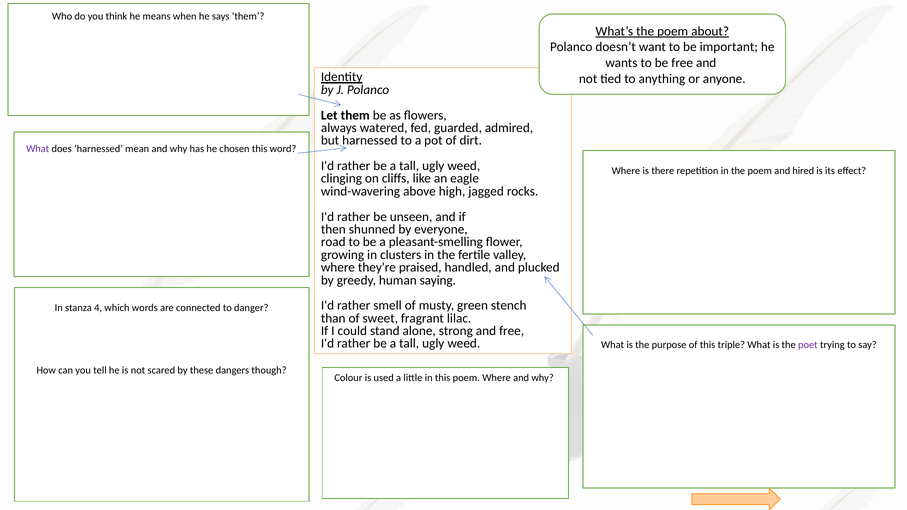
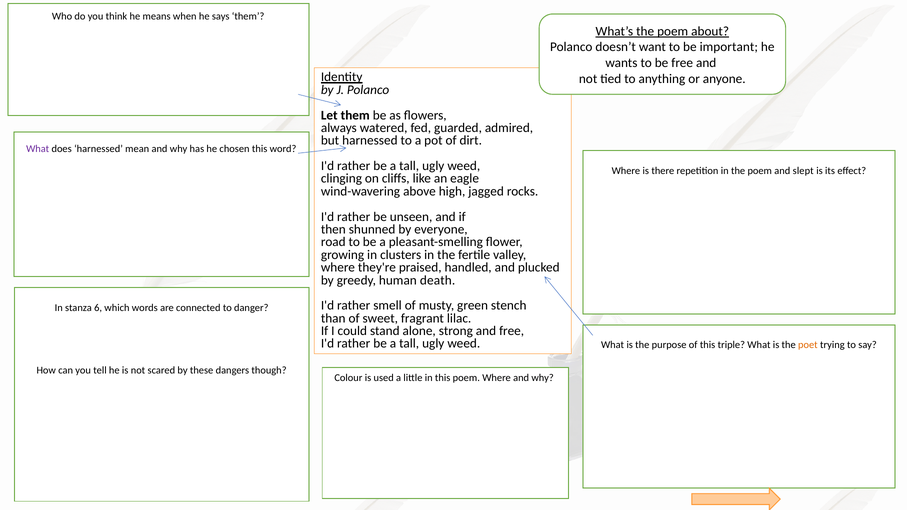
hired: hired -> slept (803, 171)
saying: saying -> death (438, 280)
4: 4 -> 6 (98, 308)
poet colour: purple -> orange (808, 345)
